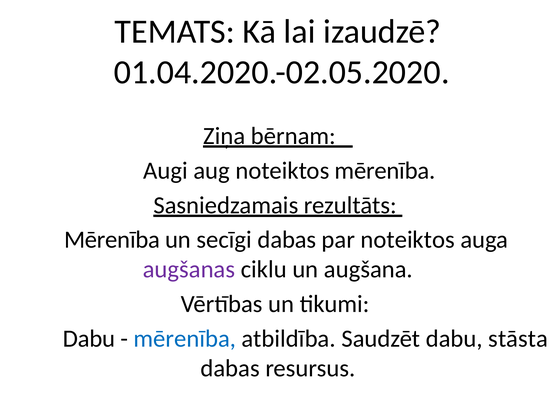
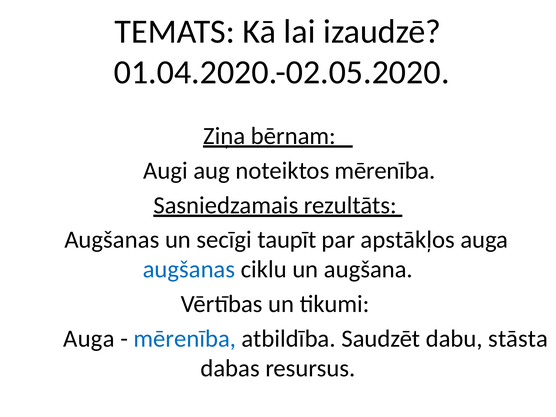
Mērenība: Mērenība -> Augšanas (112, 240)
secīgi dabas: dabas -> taupīt (287, 240)
par noteiktos: noteiktos -> apstākļos (408, 240)
augšanas colour: purple -> blue (189, 269)
Dabu: Dabu -> Auga (89, 339)
